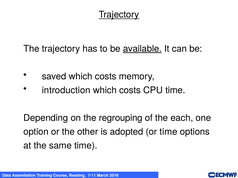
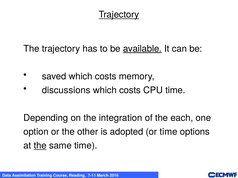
introduction: introduction -> discussions (66, 90)
regrouping: regrouping -> integration (121, 118)
the underline: none -> present (40, 146)
